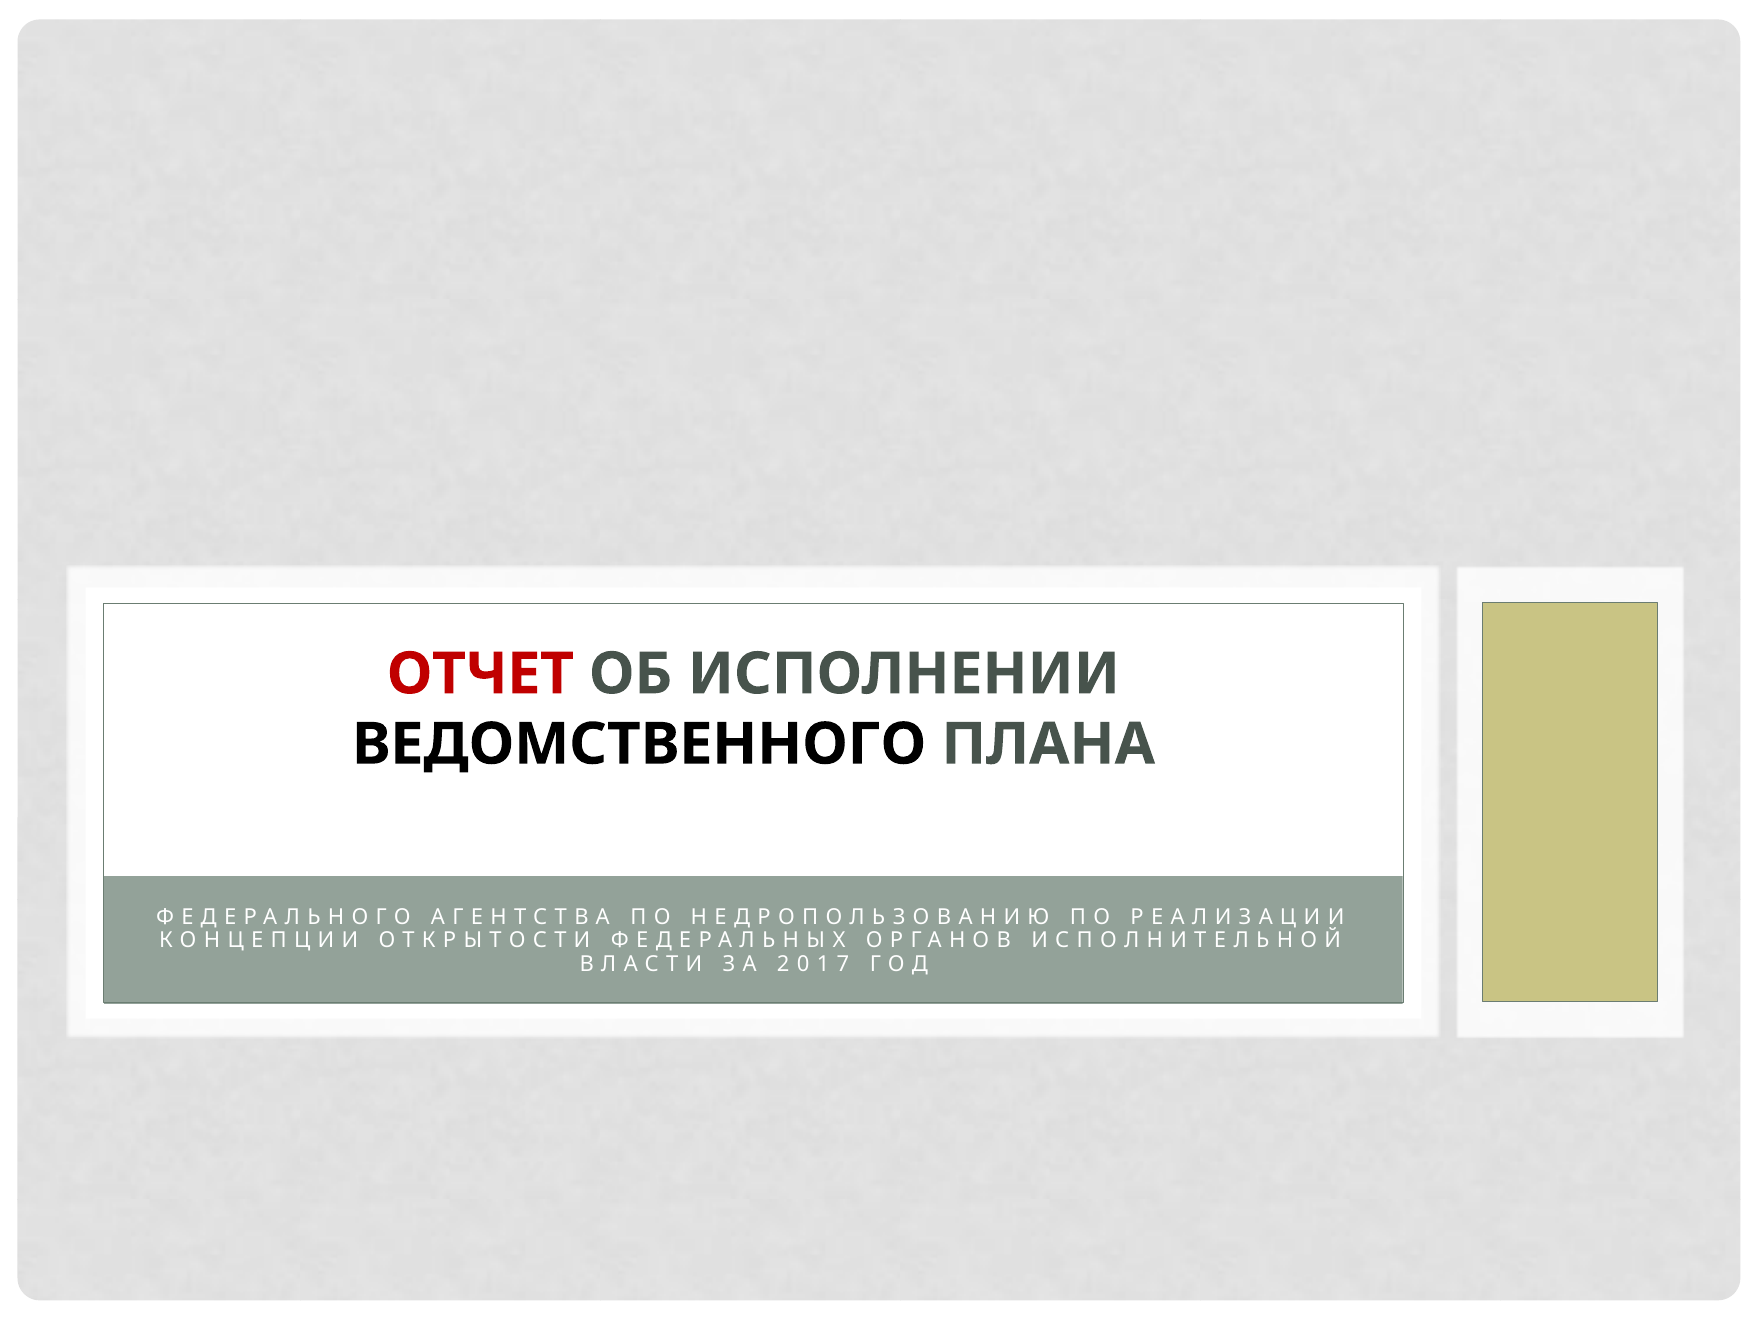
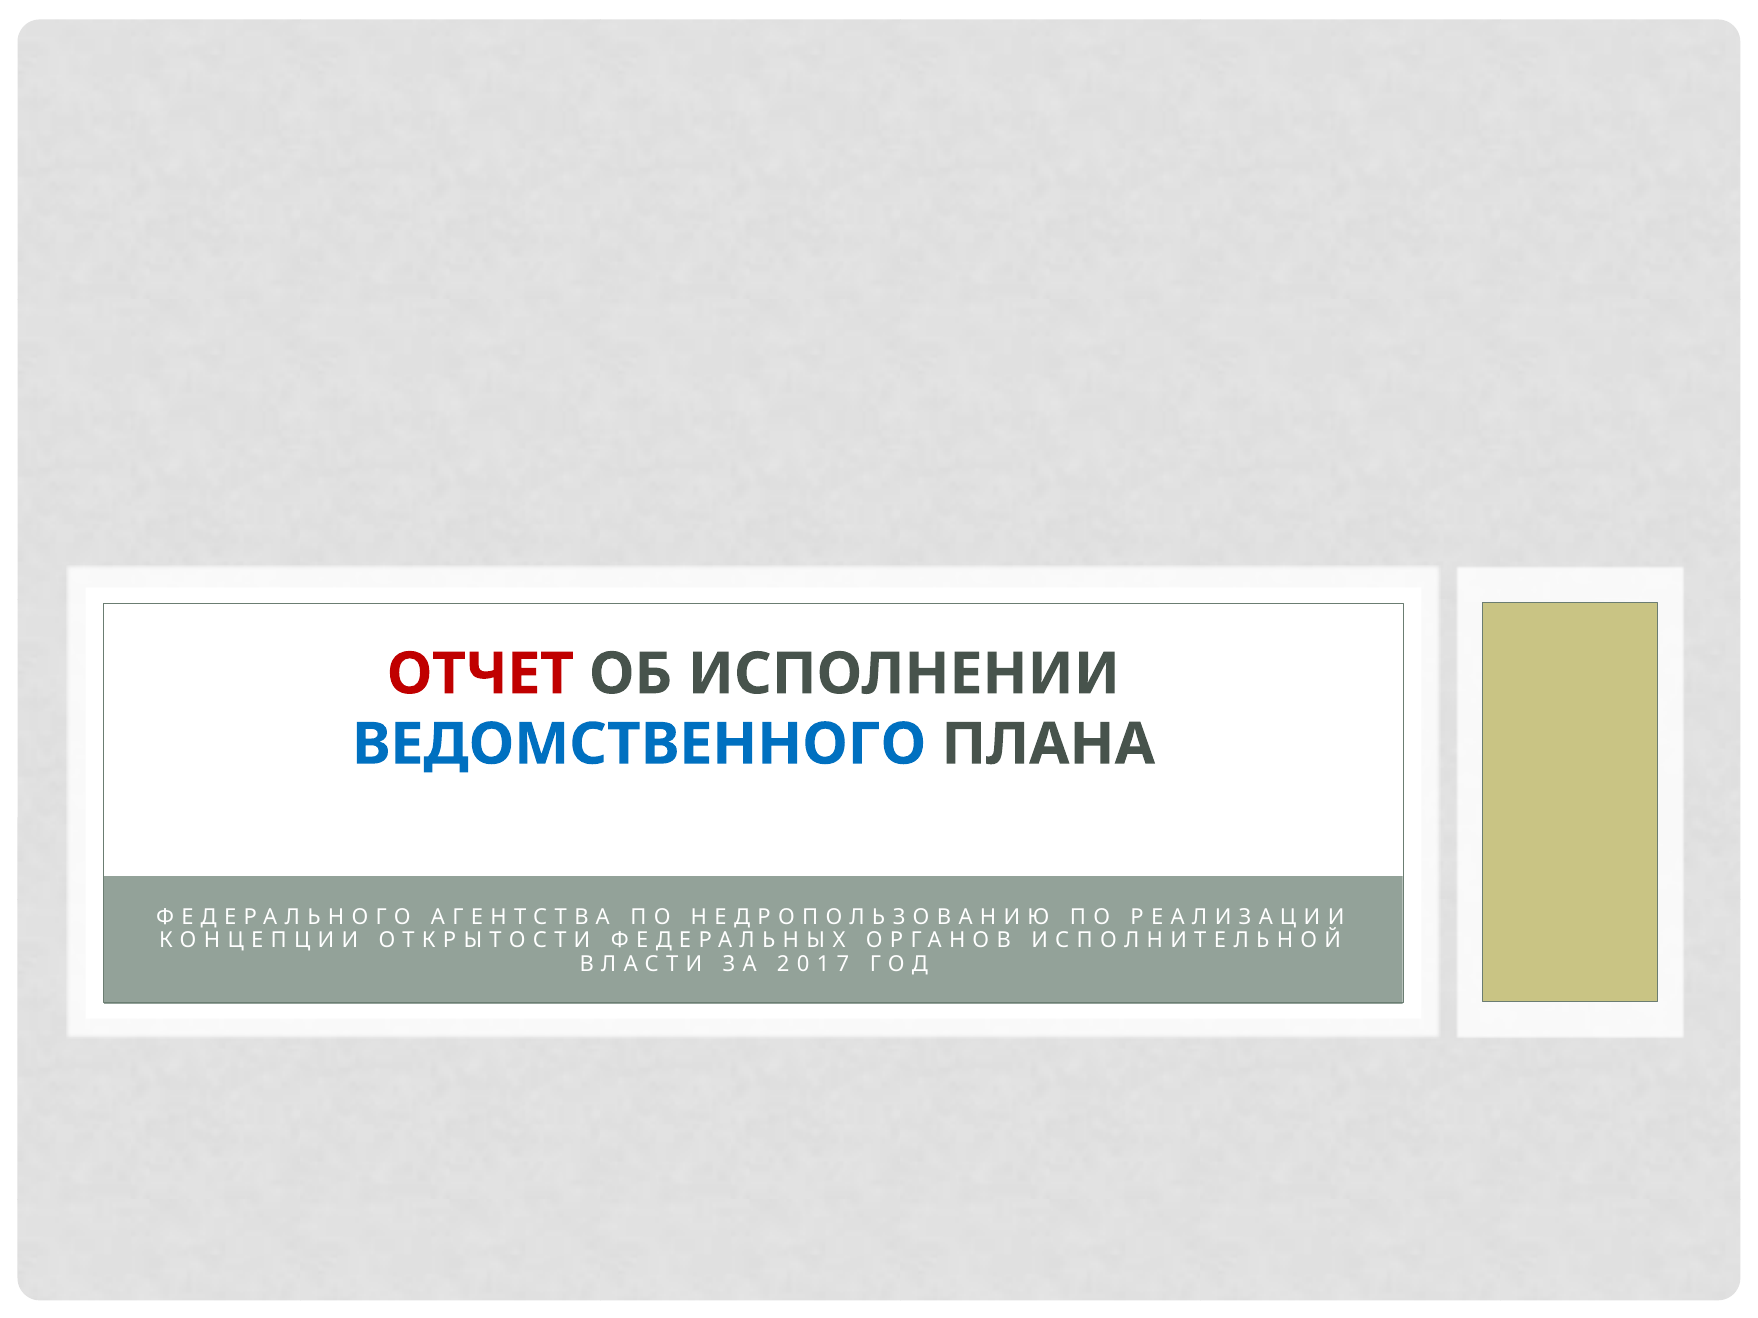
ВЕДОМСТВЕННОГО colour: black -> blue (639, 745)
